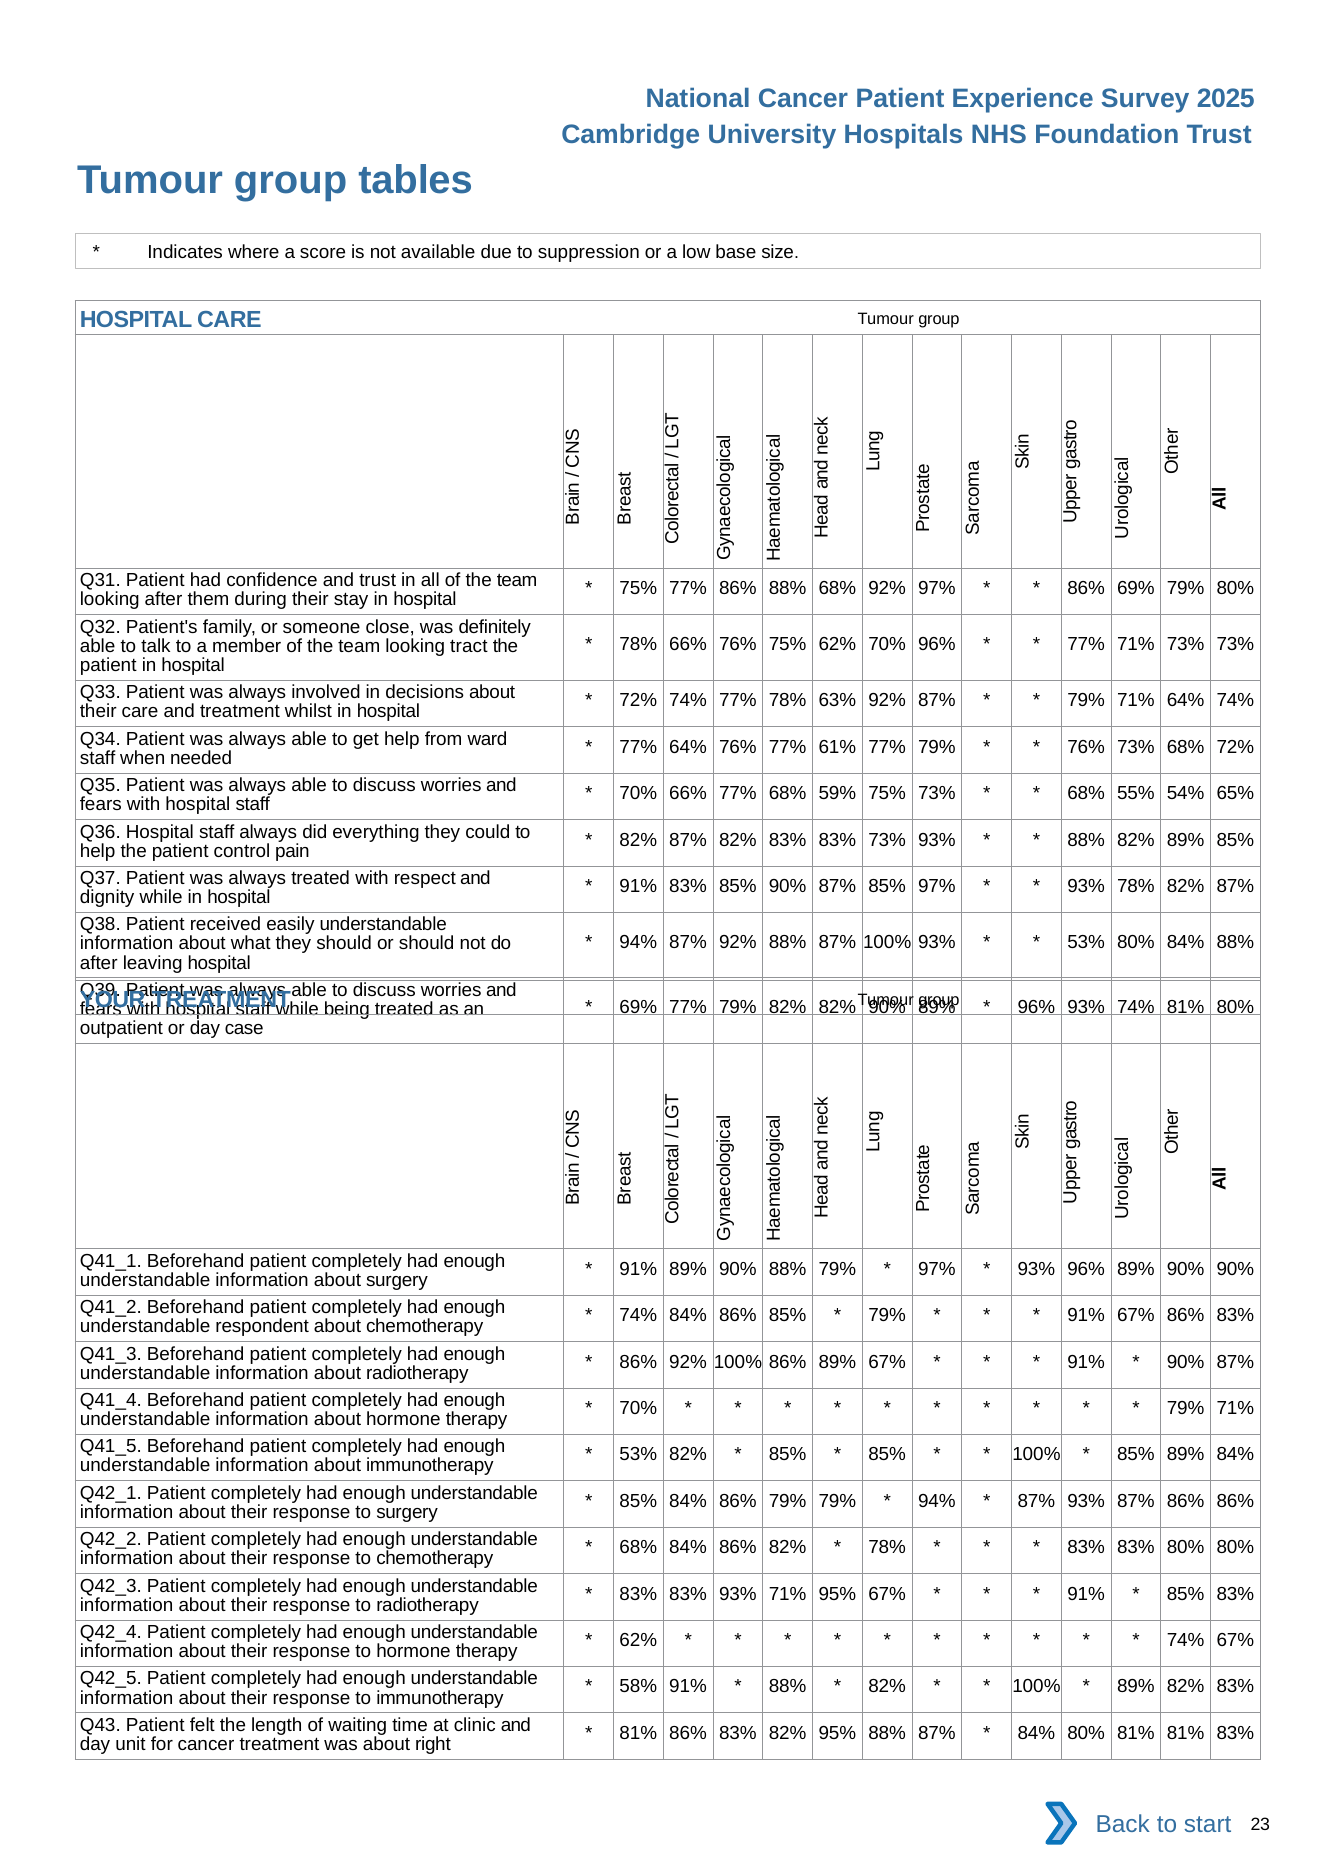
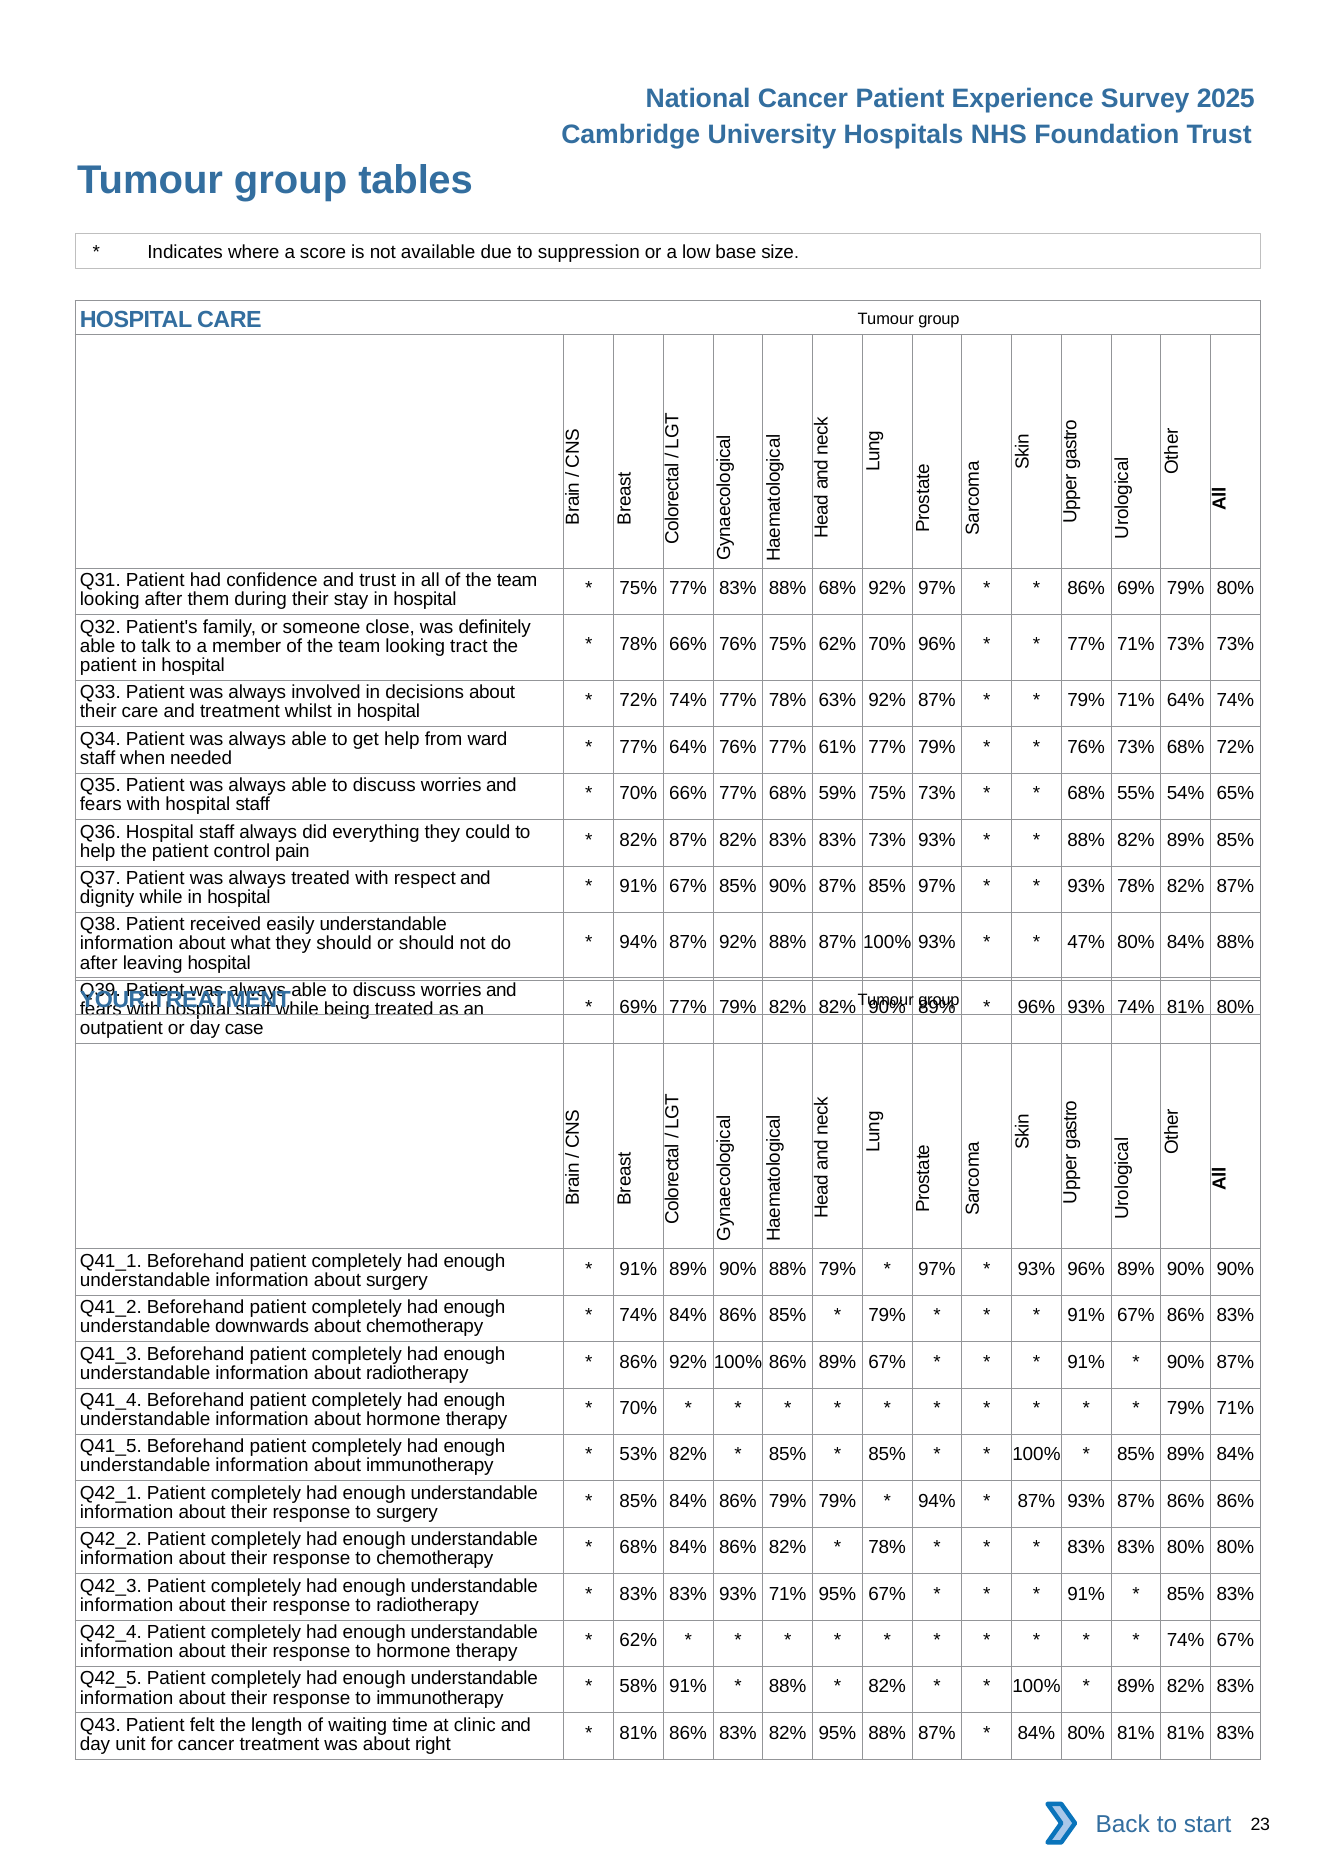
77% 86%: 86% -> 83% (738, 589)
83%: 83% -> 67% (688, 886)
53%: 53% -> 47% (1086, 942)
respondent: respondent -> downwards (262, 1326)
